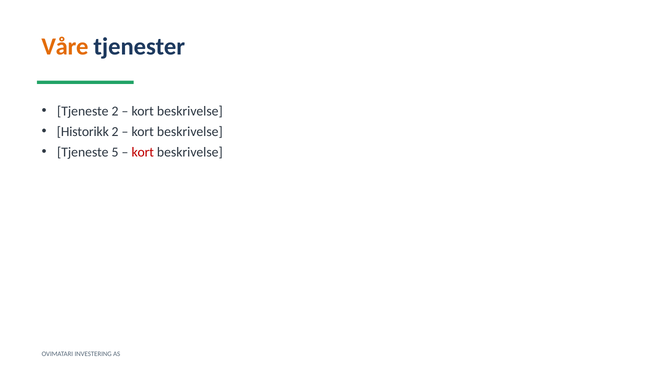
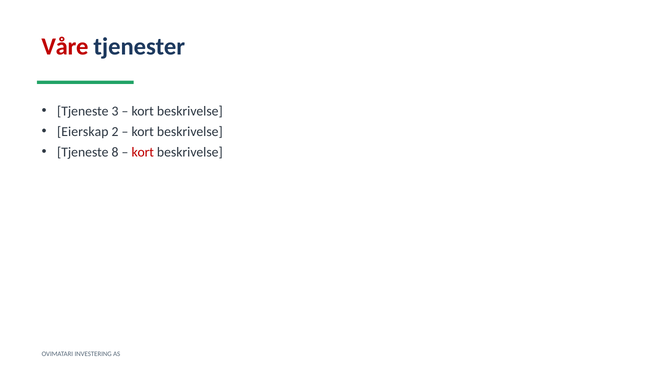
Våre colour: orange -> red (65, 47)
Tjeneste 2: 2 -> 3 (115, 111)
Historikk: Historikk -> Eierskap (83, 132)
5: 5 -> 8 (115, 152)
